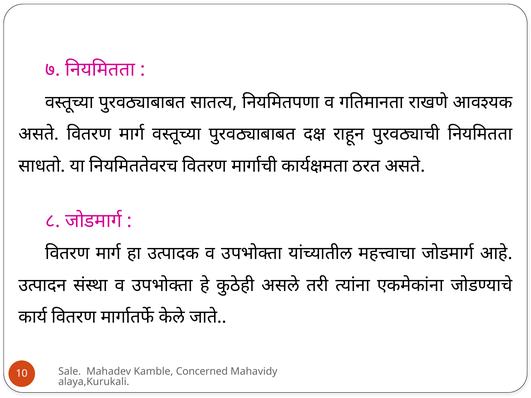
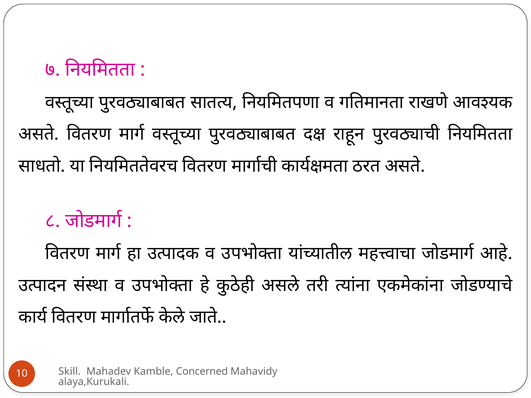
Sale: Sale -> Skill (70, 372)
